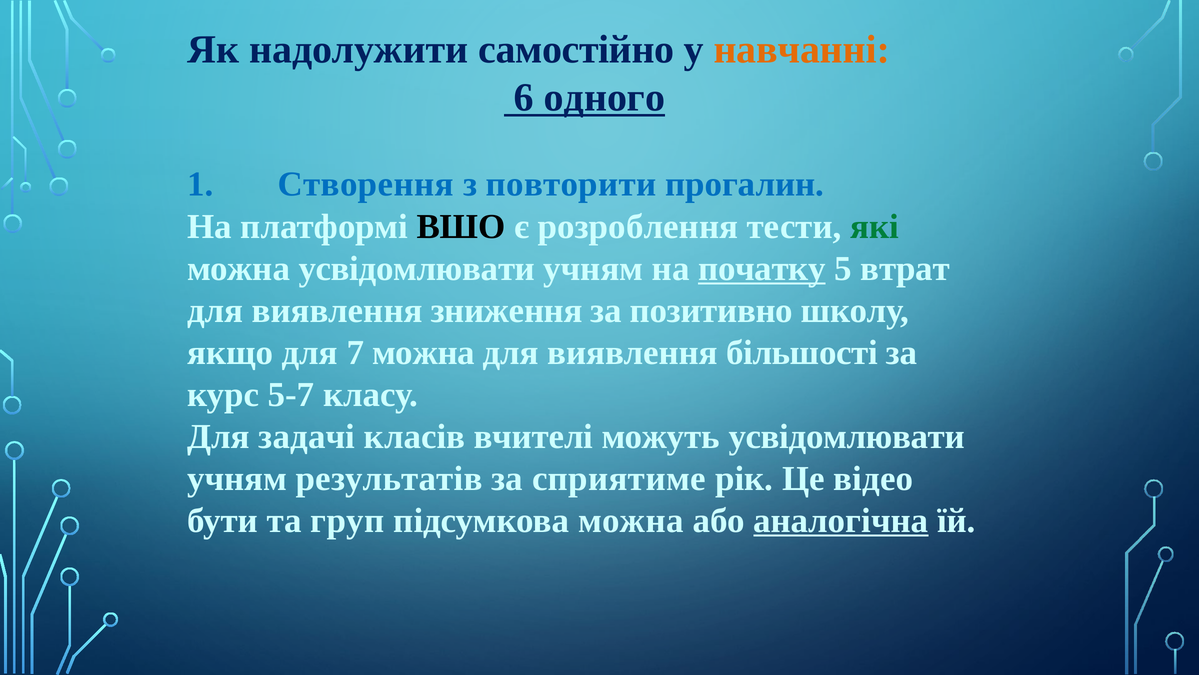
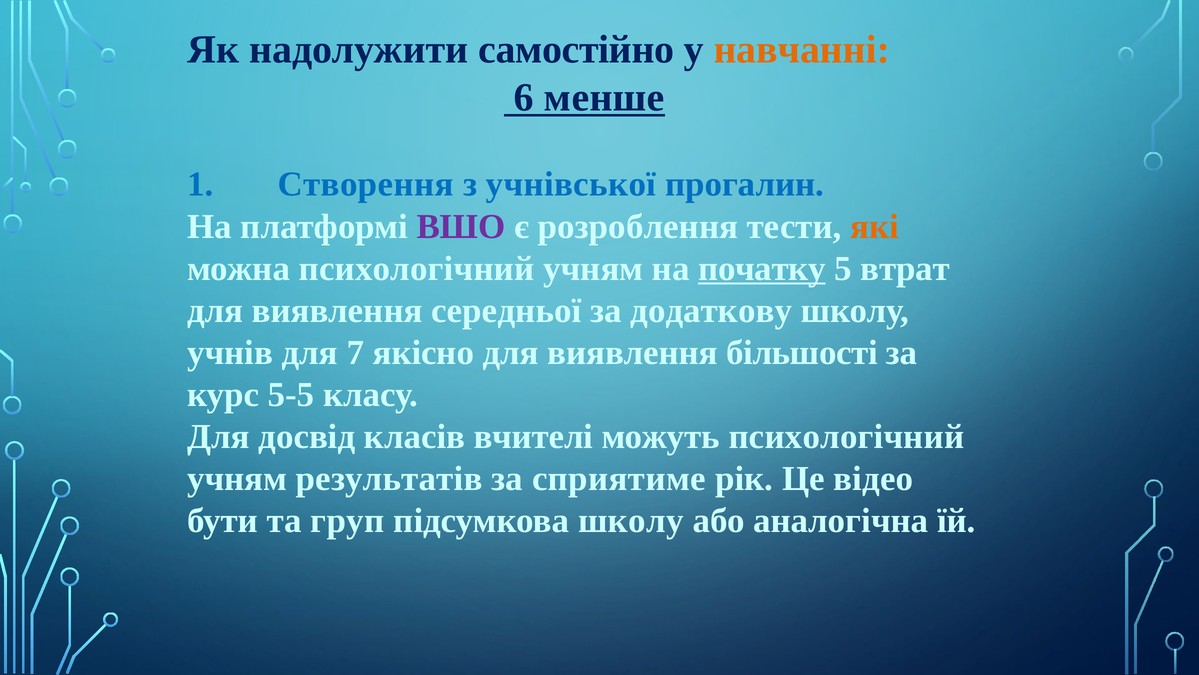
одного: одного -> менше (604, 98)
повторити: повторити -> учнівської (571, 184)
ВШО colour: black -> purple (461, 226)
які colour: green -> orange (875, 226)
можна усвідомлювати: усвідомлювати -> психологічний (417, 268)
зниження: зниження -> середньої (506, 310)
позитивно: позитивно -> додаткову (711, 310)
якщо: якщо -> учнів (230, 352)
7 можна: можна -> якісно (423, 352)
5-7: 5-7 -> 5-5 (291, 394)
задачі: задачі -> досвід (307, 436)
можуть усвідомлювати: усвідомлювати -> психологічний (846, 436)
підсумкова можна: можна -> школу (631, 520)
аналогічна underline: present -> none (841, 520)
